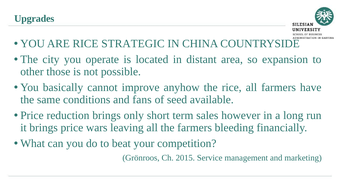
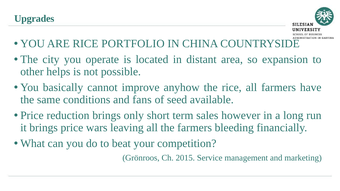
STRATEGIC: STRATEGIC -> PORTFOLIO (133, 44)
those: those -> helps (58, 72)
